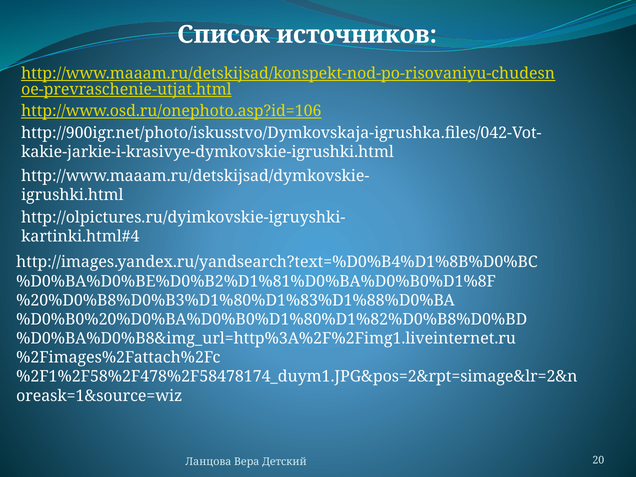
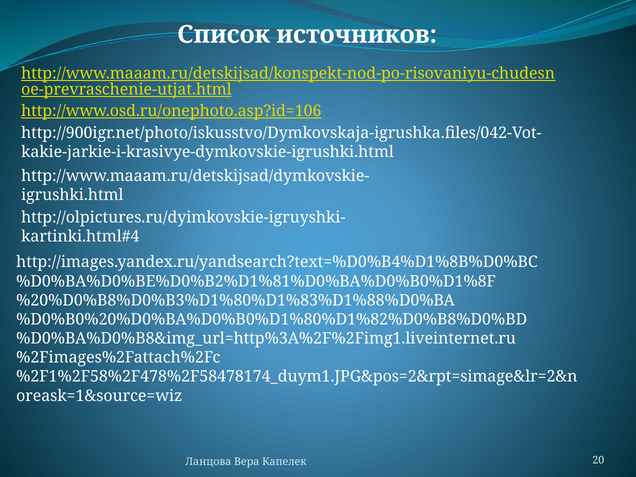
Детский: Детский -> Капелек (284, 462)
